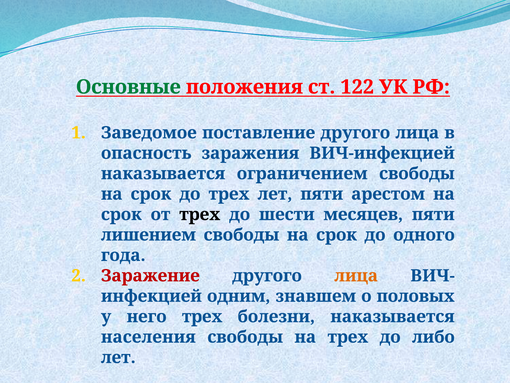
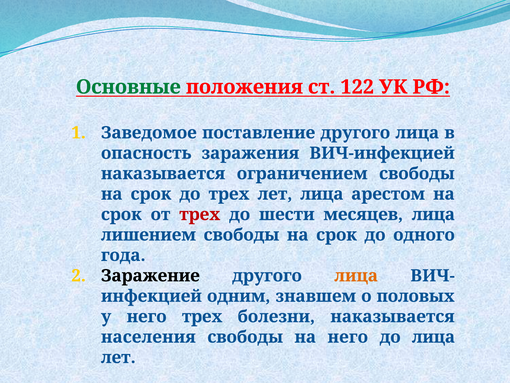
лет пяти: пяти -> лица (322, 194)
трех colour: black -> red (200, 214)
месяцев пяти: пяти -> лица (433, 214)
Заражение colour: red -> black (150, 275)
на трех: трех -> него (348, 337)
до либо: либо -> лица (433, 337)
